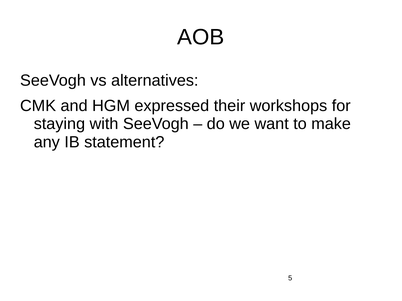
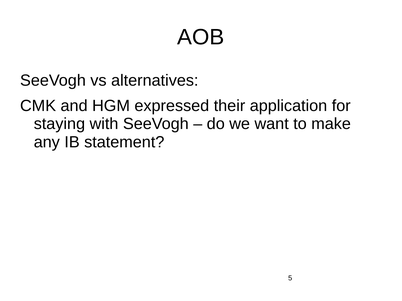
workshops: workshops -> application (288, 106)
